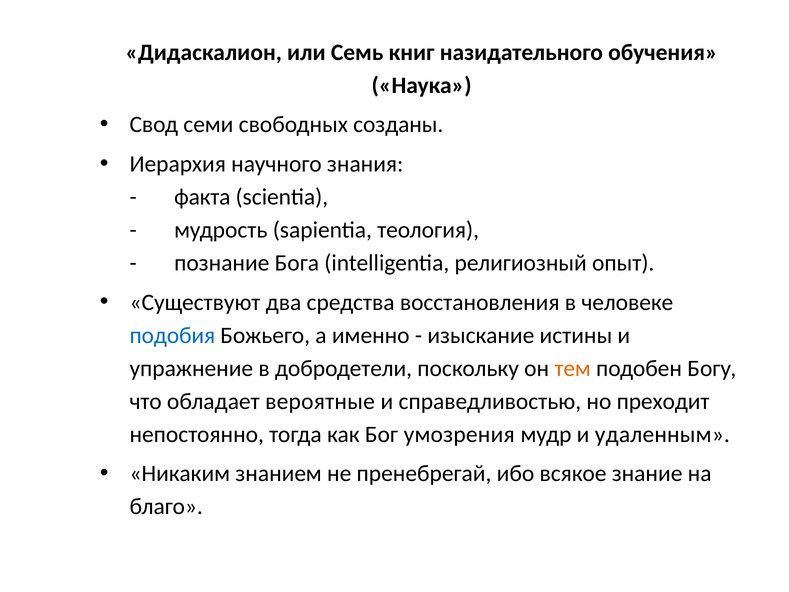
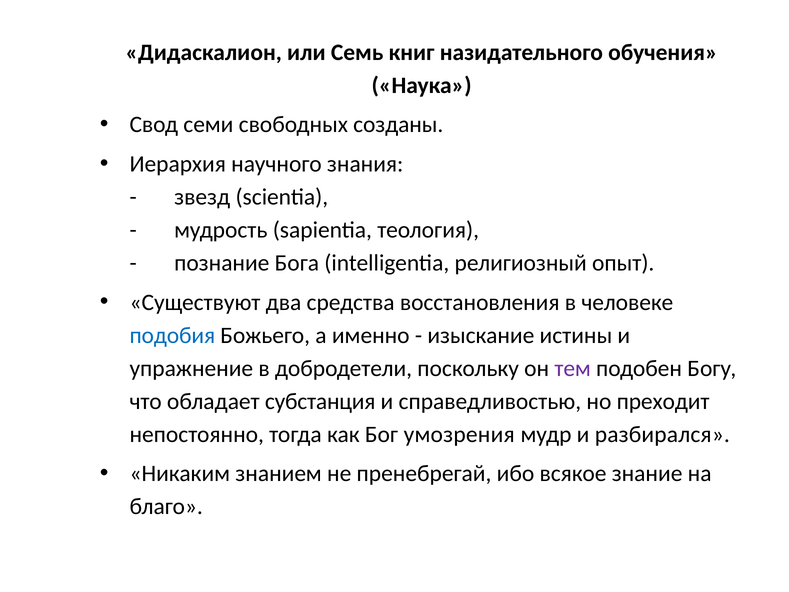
факта: факта -> звезд (202, 197)
тем colour: orange -> purple (573, 368)
вероятные: вероятные -> субстанция (320, 401)
удаленным: удаленным -> разбирался (662, 434)
